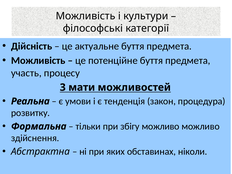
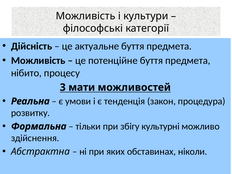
участь: участь -> нібито (26, 73)
збігу можливо: можливо -> культурні (161, 126)
